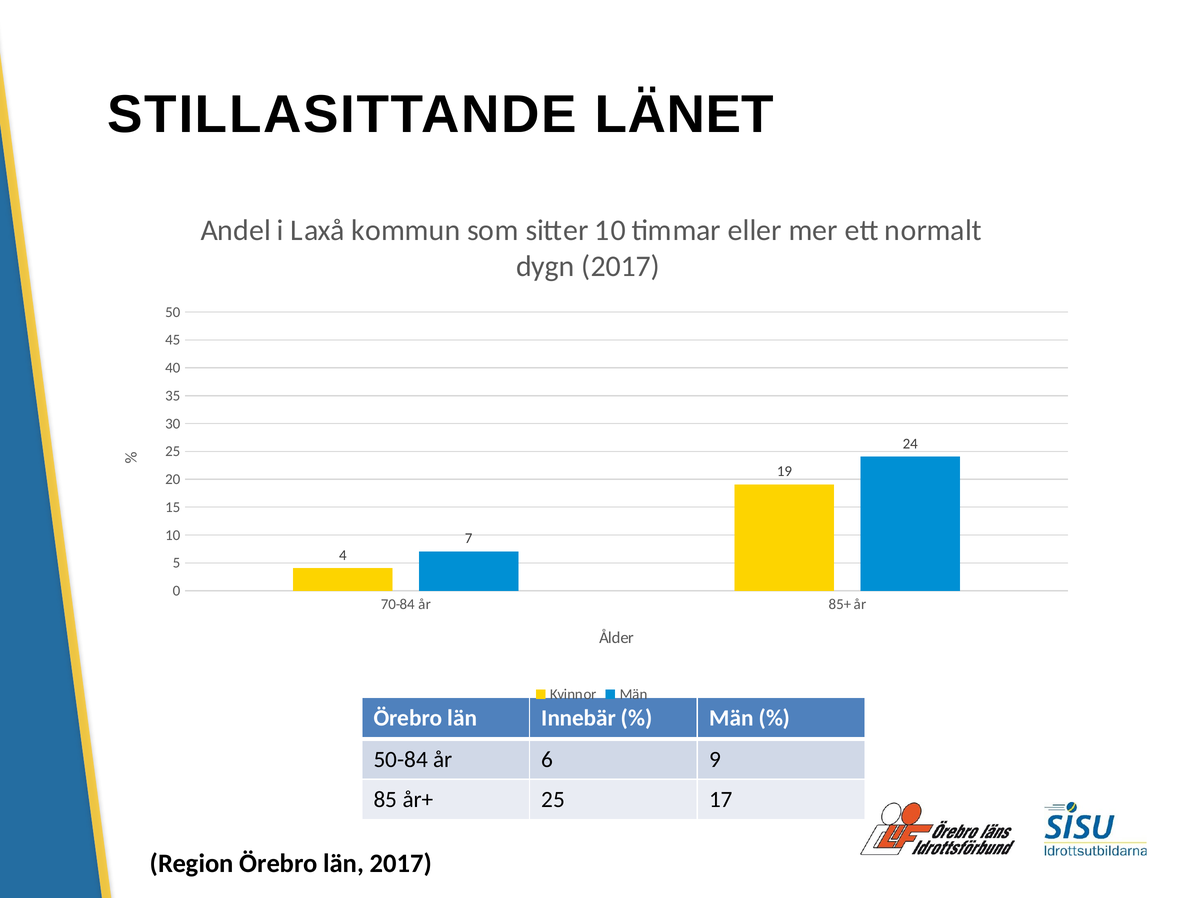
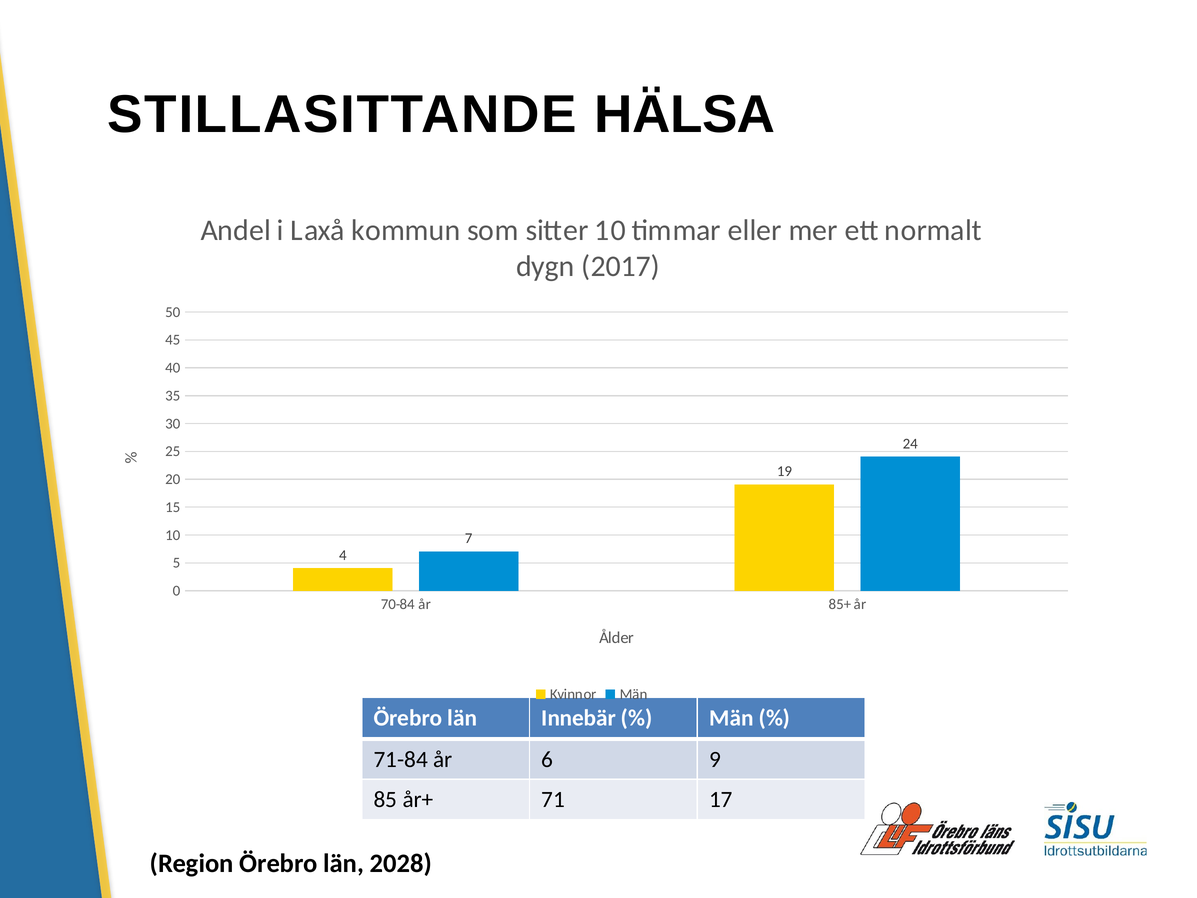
LÄNET: LÄNET -> HÄLSA (685, 114)
50-84: 50-84 -> 71-84 (401, 759)
år+ 25: 25 -> 71 (553, 800)
län 2017: 2017 -> 2028 (401, 863)
